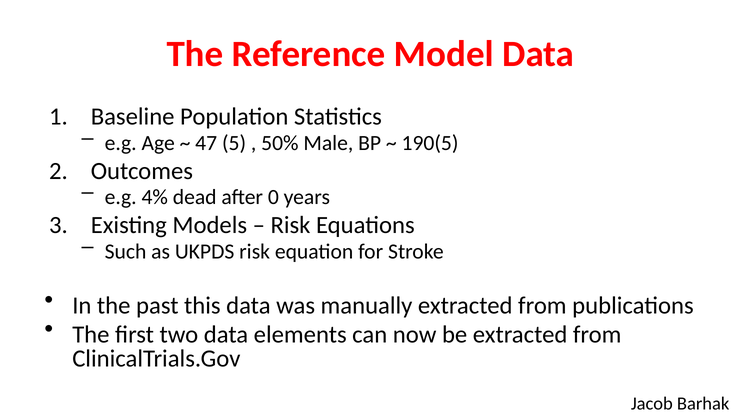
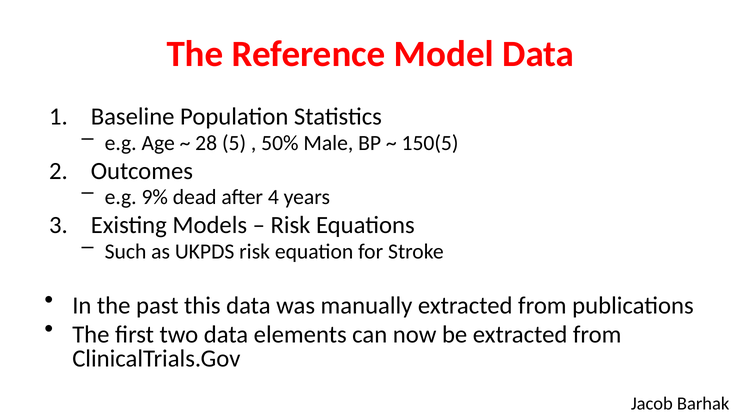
47: 47 -> 28 (206, 143)
190(5: 190(5 -> 150(5 (430, 143)
4%: 4% -> 9% (155, 197)
0: 0 -> 4 (273, 197)
